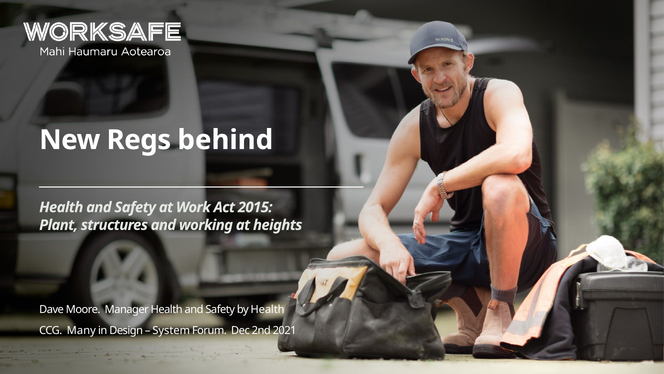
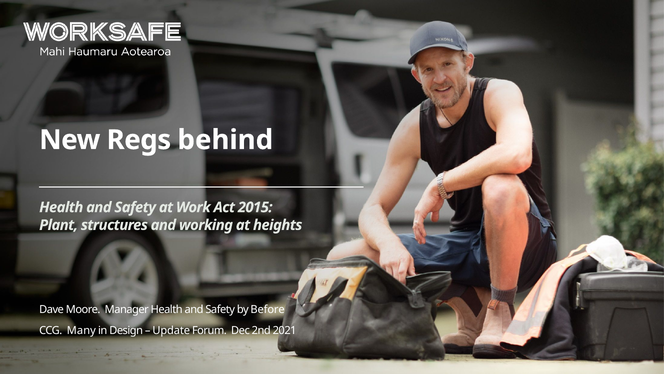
by Health: Health -> Before (268, 309)
System: System -> Update (171, 330)
